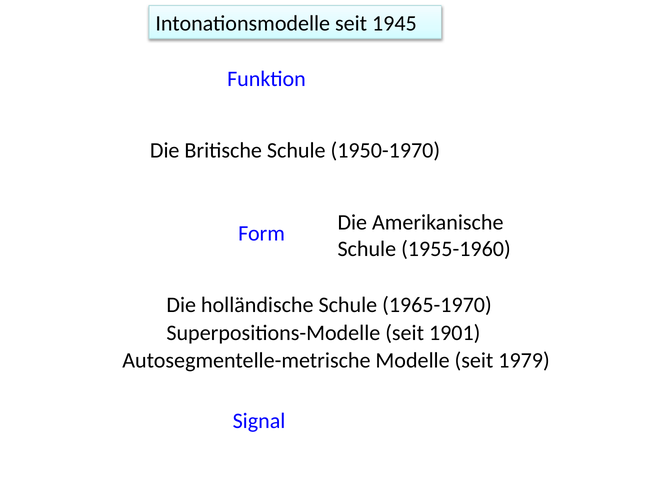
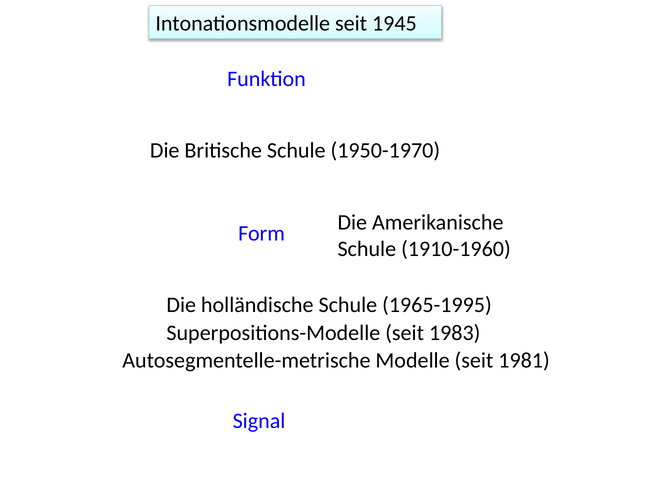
1955-1960: 1955-1960 -> 1910-1960 (456, 249)
1965-1970: 1965-1970 -> 1965-1995 (437, 305)
1901: 1901 -> 1983 (455, 332)
1979: 1979 -> 1981 (524, 360)
